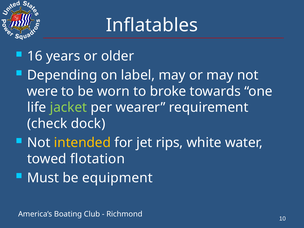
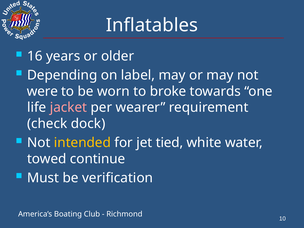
jacket colour: light green -> pink (68, 108)
rips: rips -> tied (170, 143)
flotation: flotation -> continue (98, 159)
equipment: equipment -> verification (118, 178)
